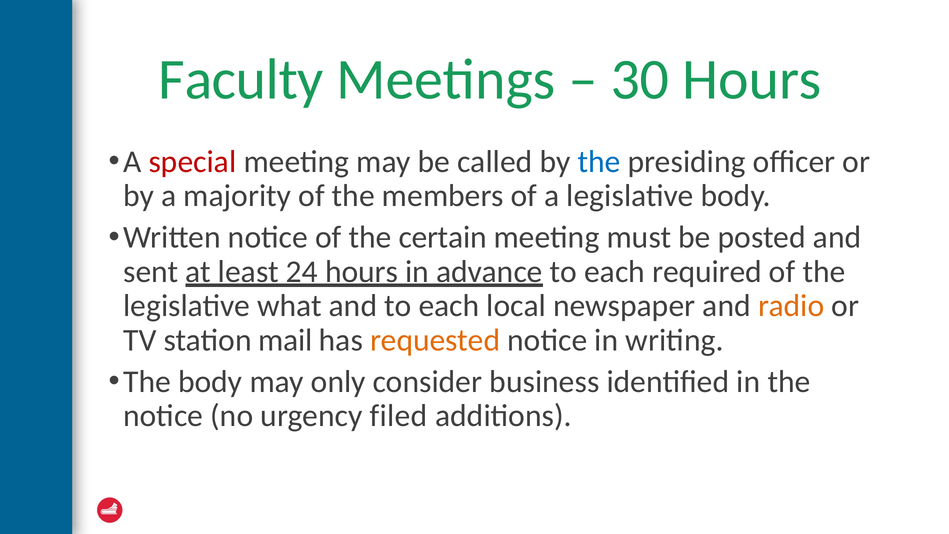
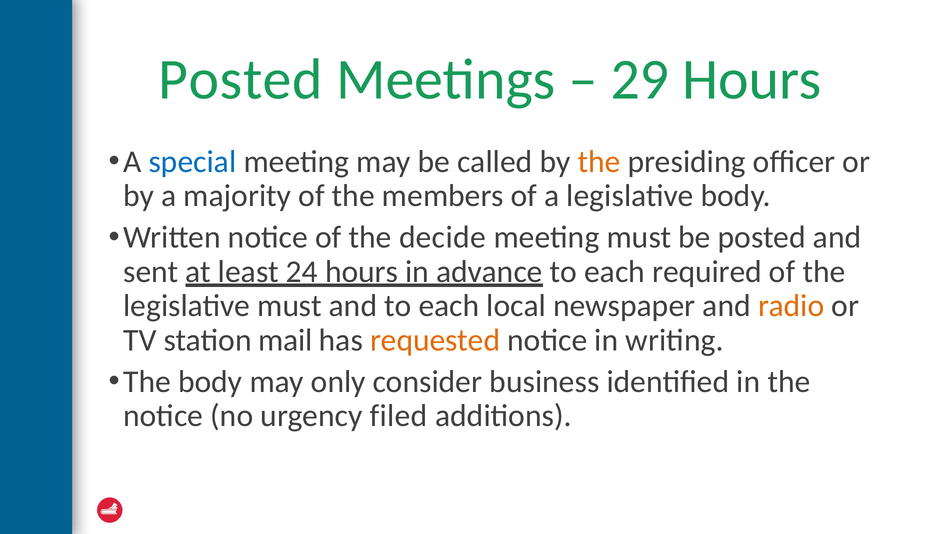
Faculty: Faculty -> Posted (241, 80)
30: 30 -> 29 (640, 80)
special colour: red -> blue (192, 162)
the colour: blue -> orange (599, 162)
certain: certain -> decide (442, 237)
legislative what: what -> must (290, 306)
